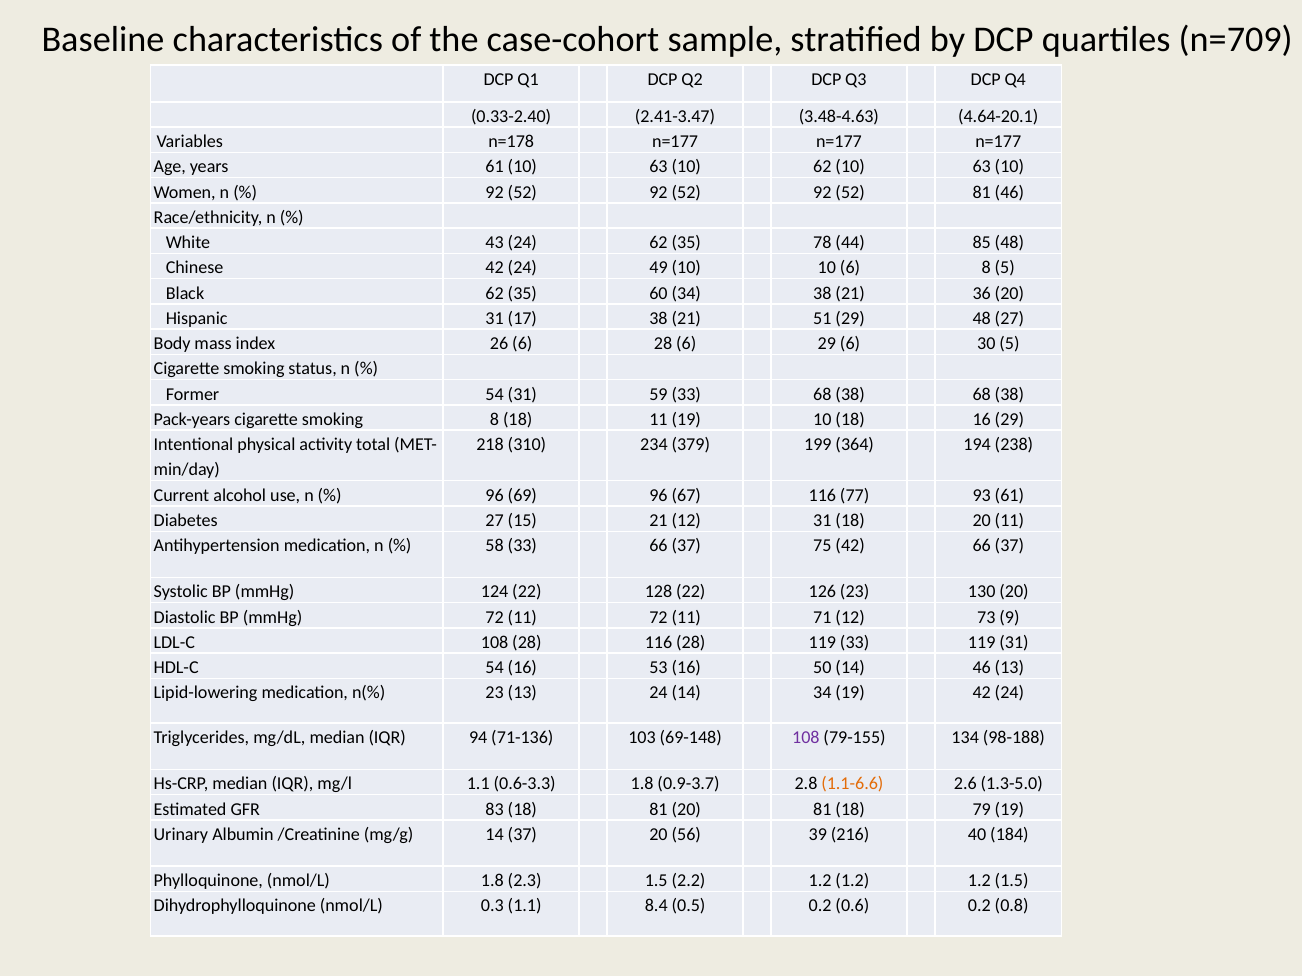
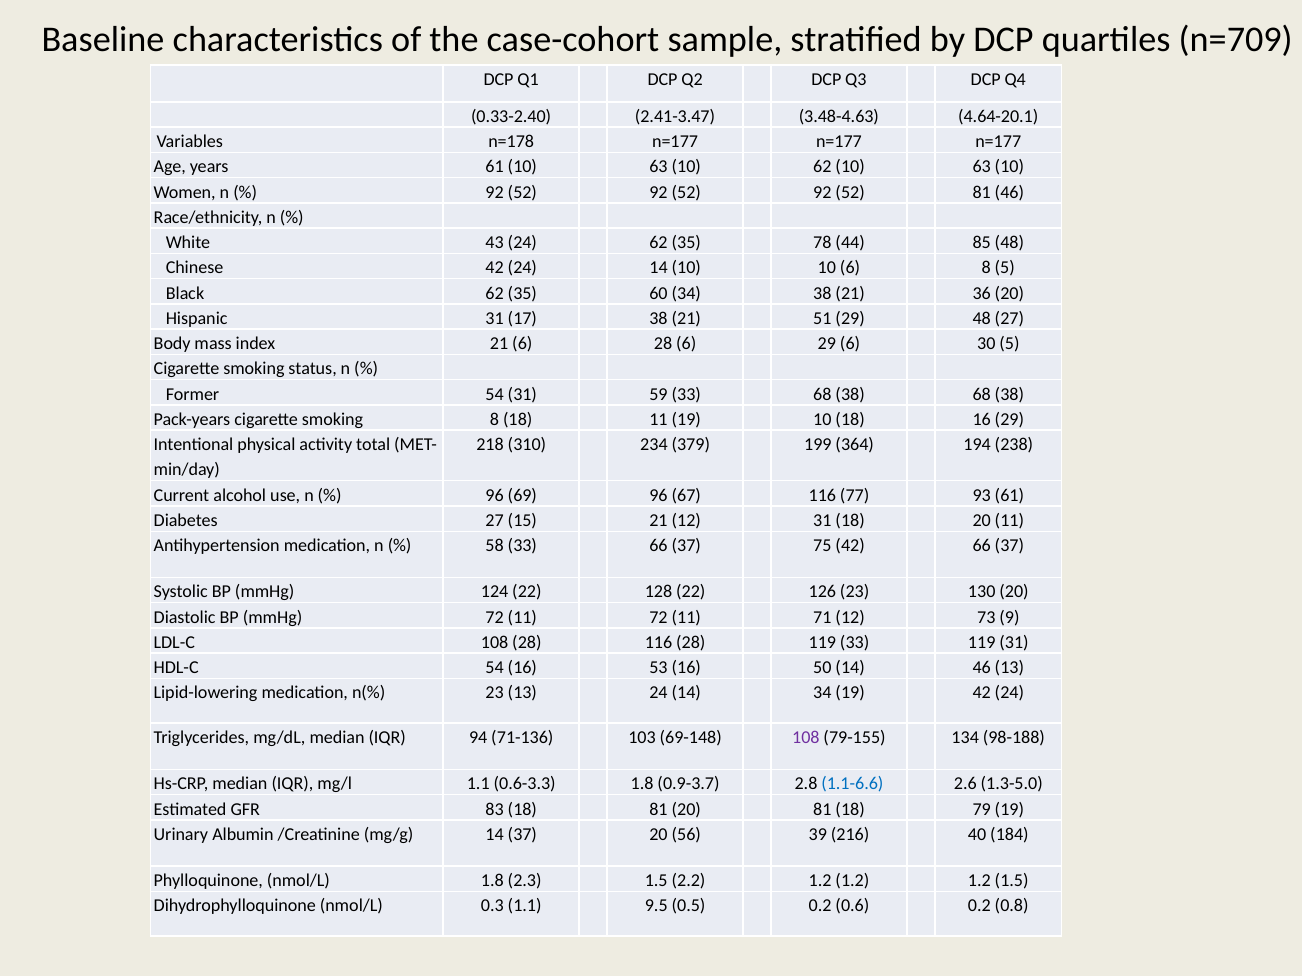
42 24 49: 49 -> 14 (659, 268)
index 26: 26 -> 21 (499, 344)
1.1-6.6 colour: orange -> blue (852, 784)
8.4: 8.4 -> 9.5 (656, 906)
